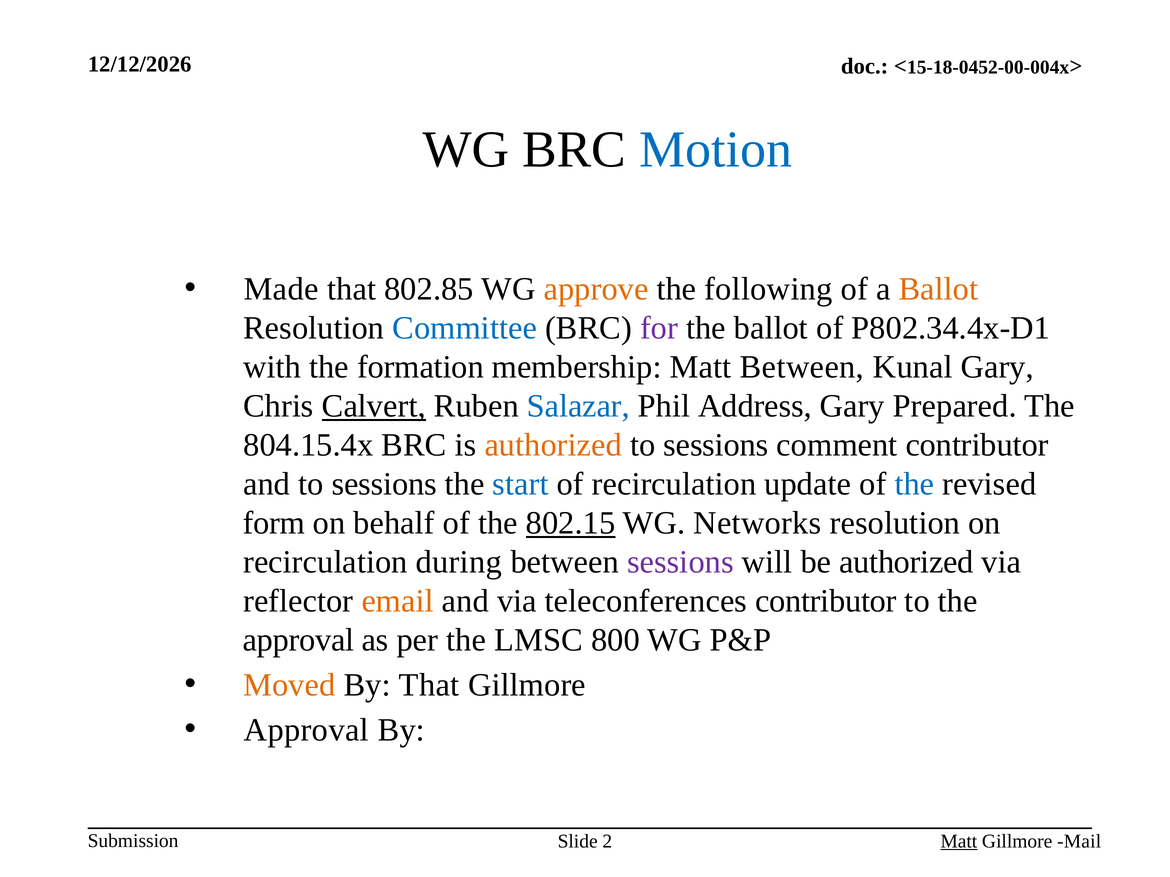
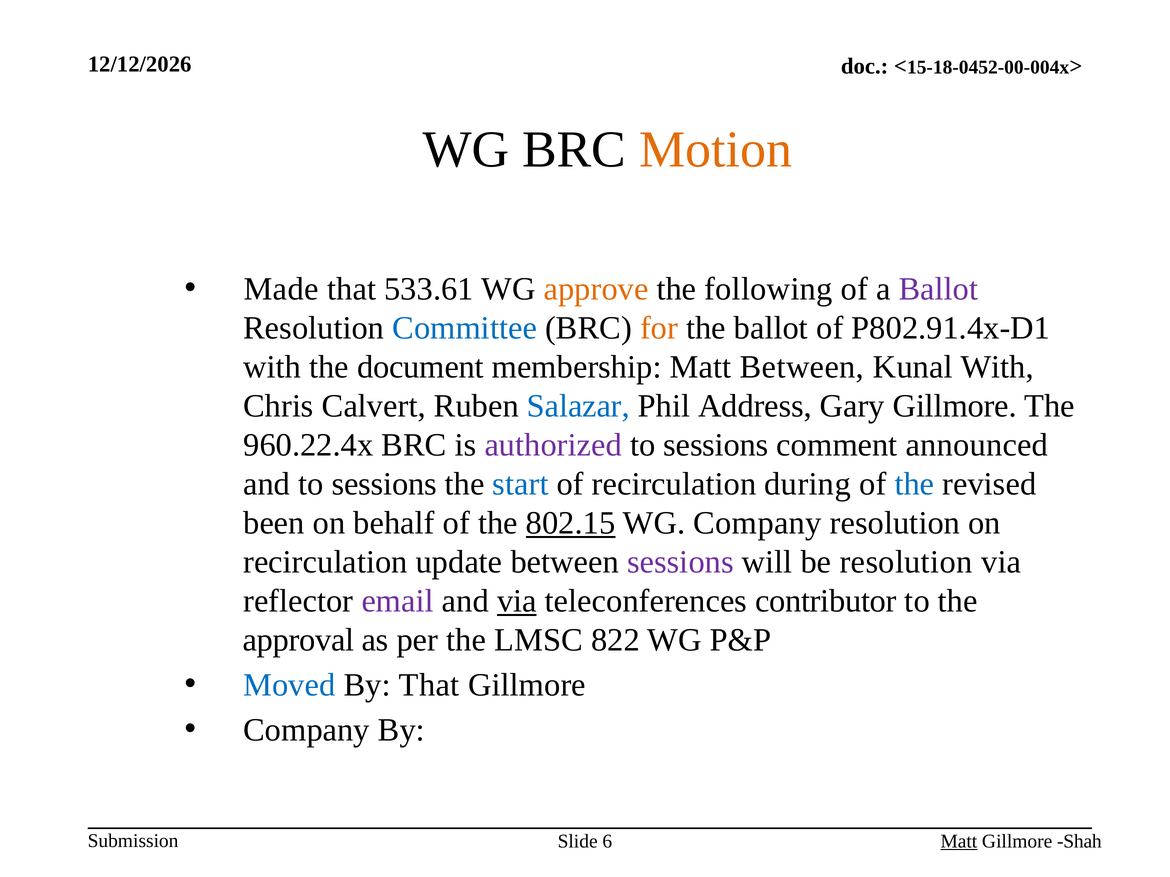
Motion colour: blue -> orange (716, 150)
802.85: 802.85 -> 533.61 (429, 289)
Ballot colour: orange -> purple (938, 289)
for colour: purple -> orange (659, 328)
P802.34.4x-D1: P802.34.4x-D1 -> P802.91.4x-D1 (951, 328)
formation: formation -> document (420, 367)
Kunal Gary: Gary -> With (997, 367)
Calvert underline: present -> none (374, 406)
Gary Prepared: Prepared -> Gillmore (955, 406)
804.15.4x: 804.15.4x -> 960.22.4x (308, 445)
authorized colour: orange -> purple (553, 445)
comment contributor: contributor -> announced (977, 445)
update: update -> during (808, 484)
form: form -> been (274, 523)
WG Networks: Networks -> Company (758, 523)
during: during -> update (459, 562)
be authorized: authorized -> resolution (906, 562)
email colour: orange -> purple (398, 601)
via underline: none -> present (517, 601)
800: 800 -> 822 (615, 640)
Moved colour: orange -> blue (289, 685)
Approval: Approval -> Company (307, 730)
2: 2 -> 6 (607, 842)
Mail: Mail -> Shah (1079, 842)
